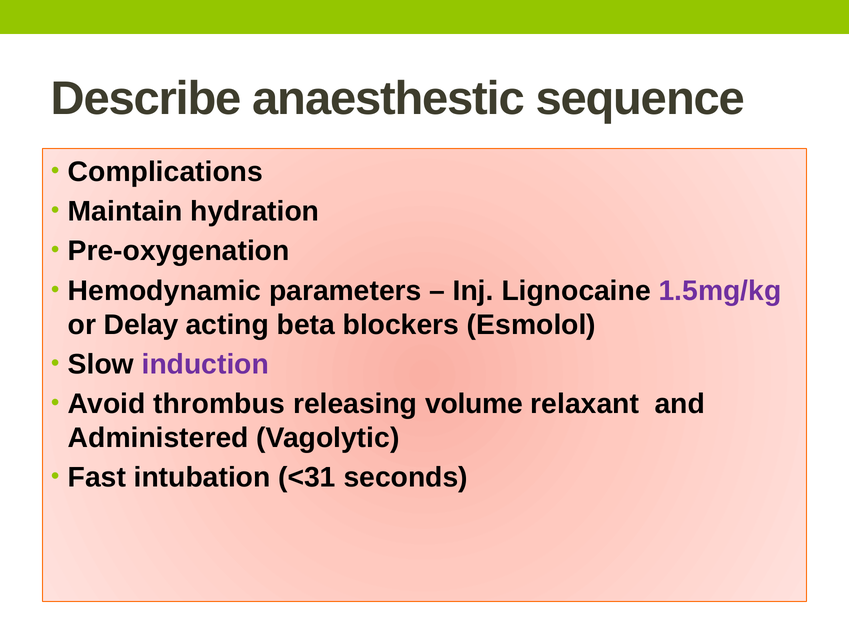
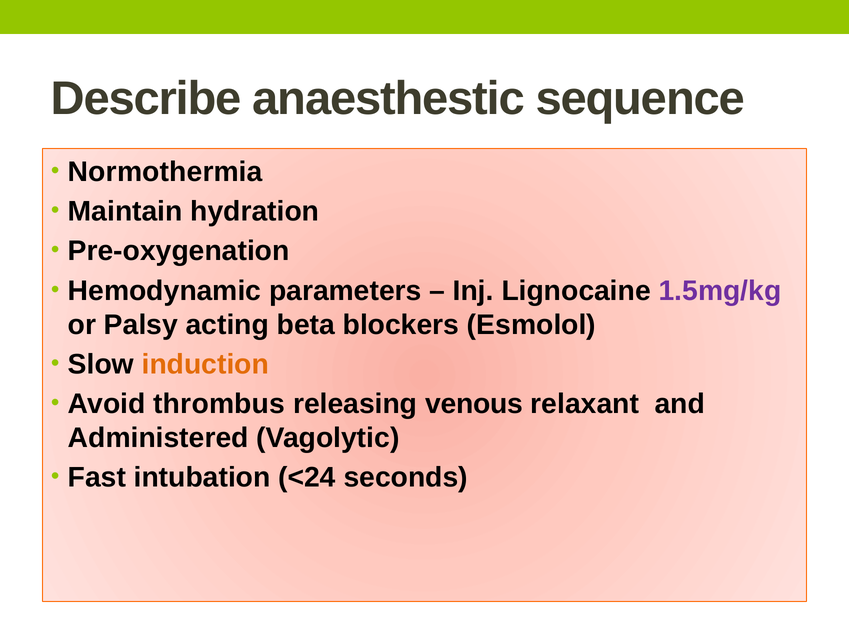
Complications: Complications -> Normothermia (165, 172)
Delay: Delay -> Palsy (141, 325)
induction colour: purple -> orange (205, 364)
volume: volume -> venous (474, 404)
<31: <31 -> <24 (307, 477)
